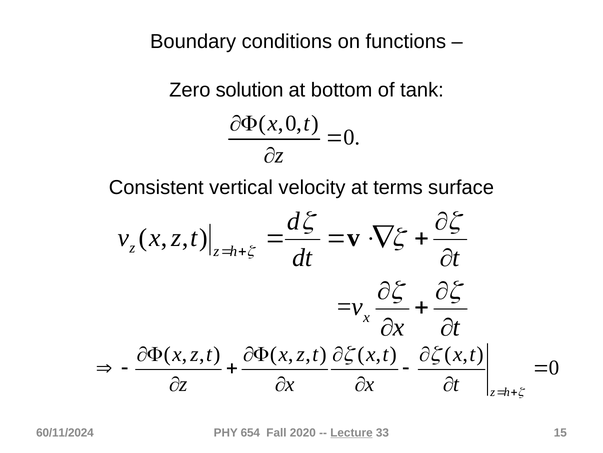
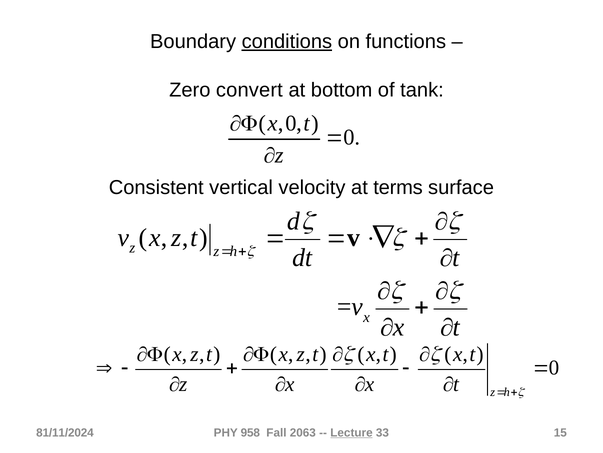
conditions underline: none -> present (287, 42)
solution: solution -> convert (249, 90)
60/11/2024: 60/11/2024 -> 81/11/2024 (65, 432)
654: 654 -> 958 (250, 432)
2020: 2020 -> 2063 (303, 432)
